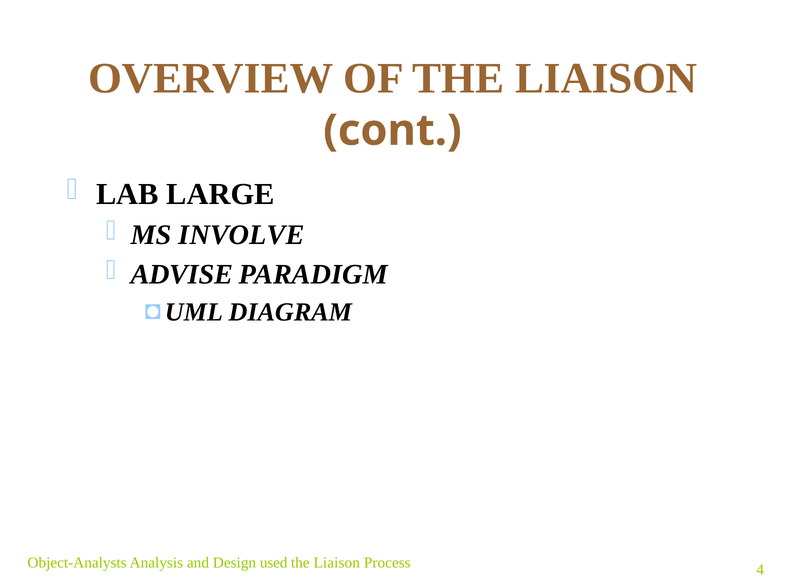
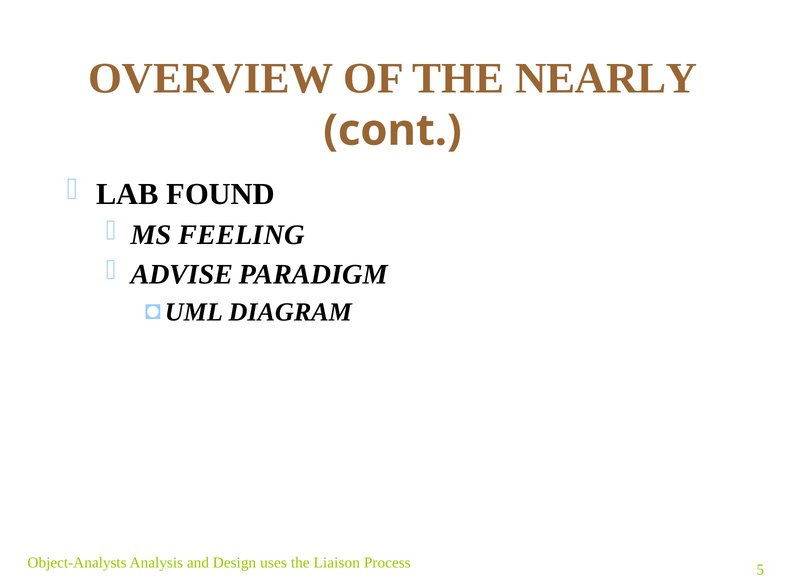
OF THE LIAISON: LIAISON -> NEARLY (606, 78)
LARGE: LARGE -> FOUND (221, 194)
INVOLVE: INVOLVE -> FEELING (241, 235)
used: used -> uses (274, 564)
4: 4 -> 5 (760, 570)
